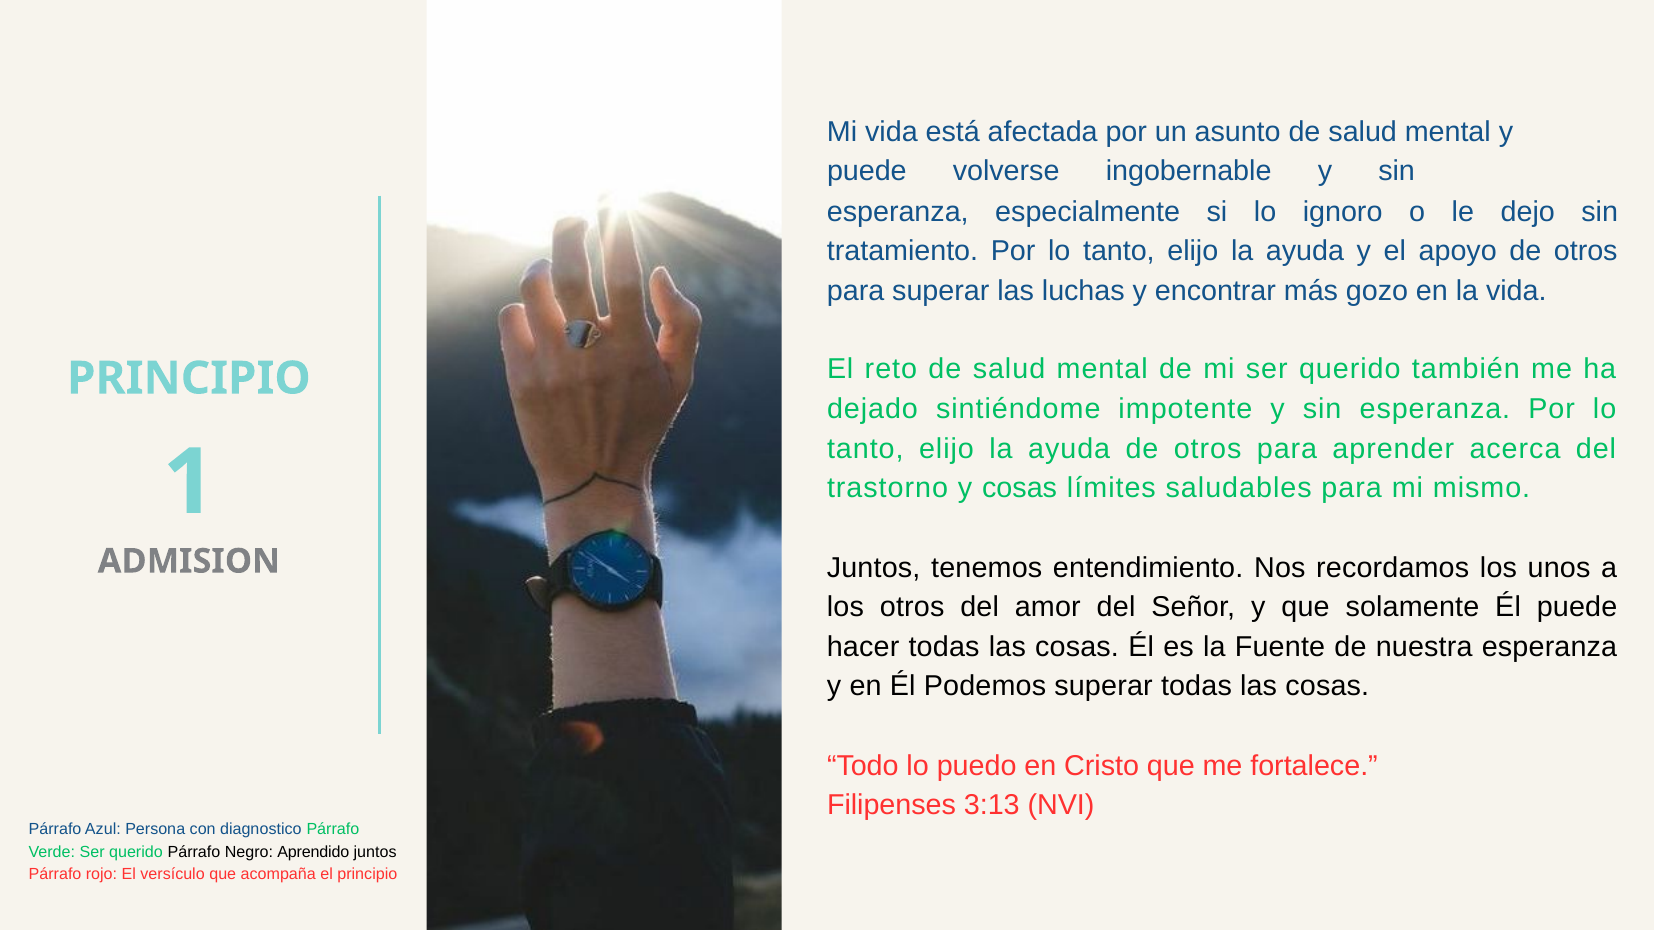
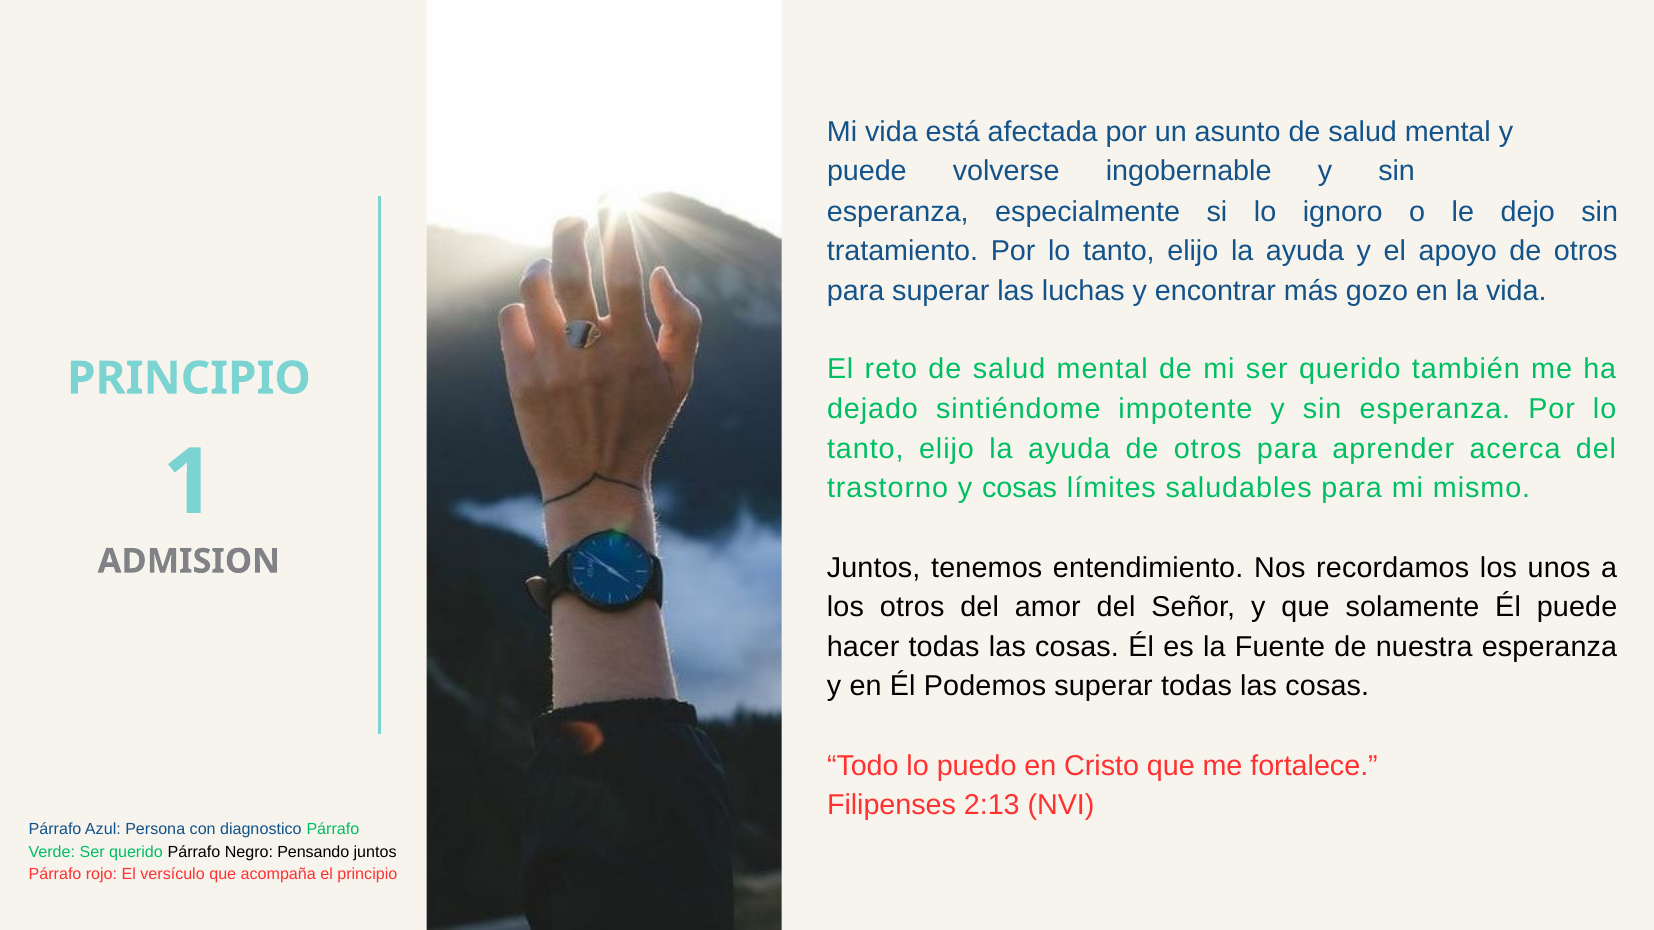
3:13: 3:13 -> 2:13 (992, 806)
Aprendido: Aprendido -> Pensando (313, 852)
